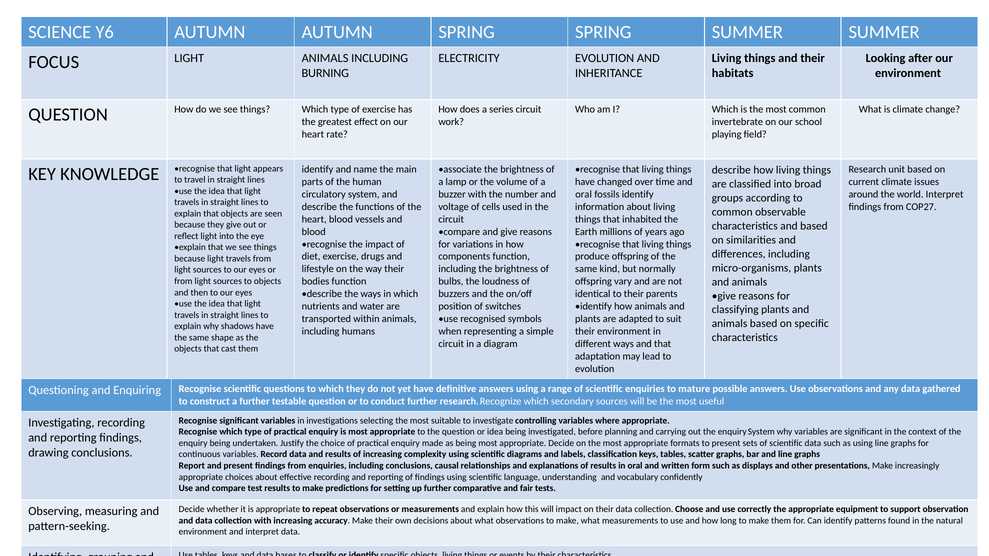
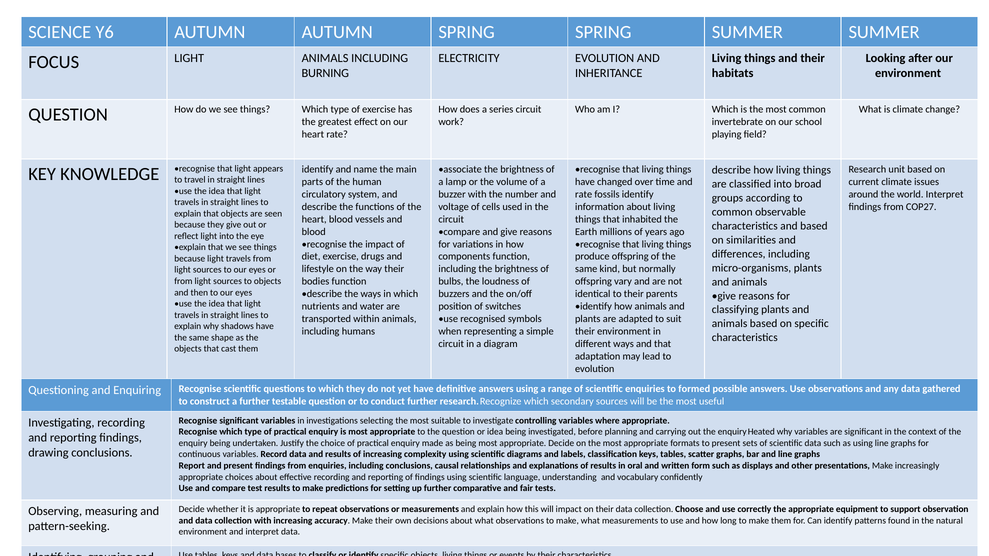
oral: oral -> rate (584, 194)
mature: mature -> formed (694, 389)
System: System -> Heated (761, 432)
